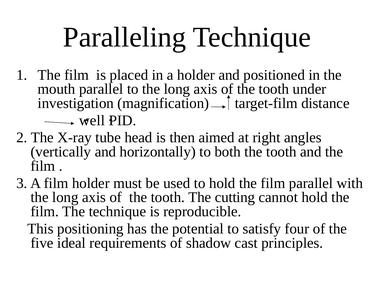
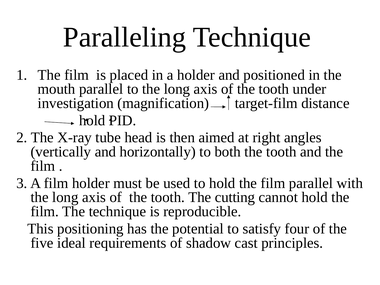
well: well -> hold (92, 120)
